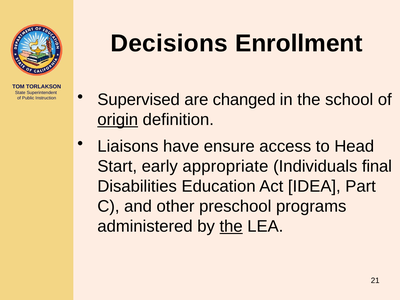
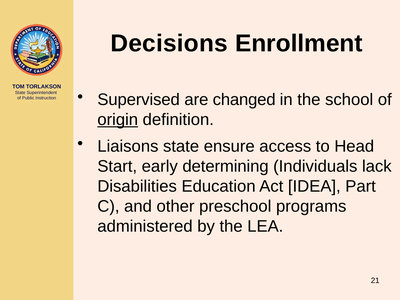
Liaisons have: have -> state (181, 146)
appropriate: appropriate -> determining (226, 166)
final: final -> lack (377, 166)
the underline: present -> none (231, 226)
